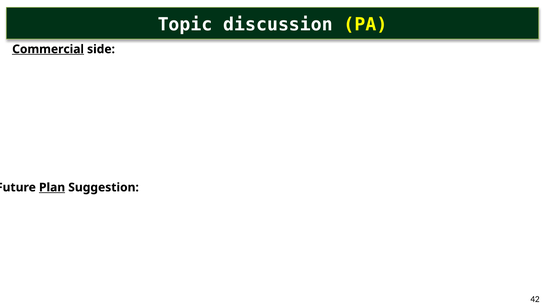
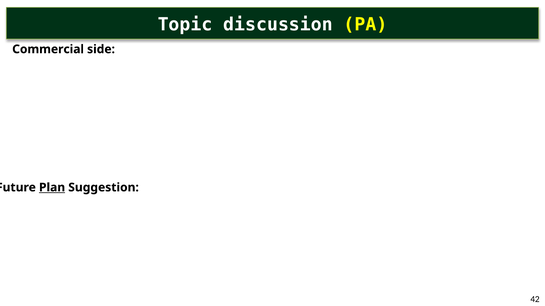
Commercial underline: present -> none (48, 49)
